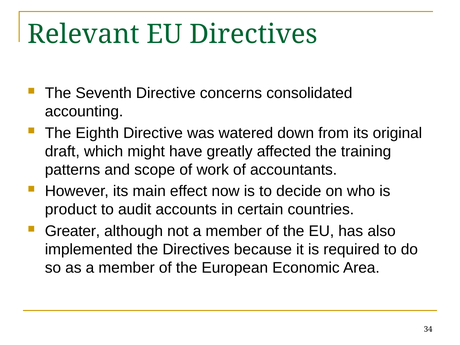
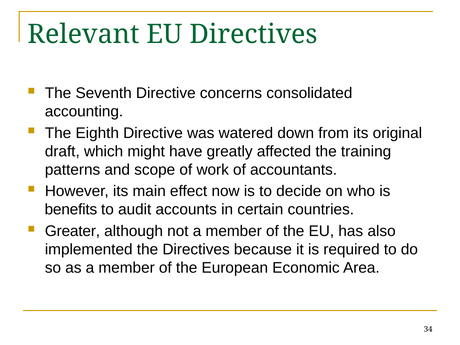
product: product -> benefits (71, 210)
